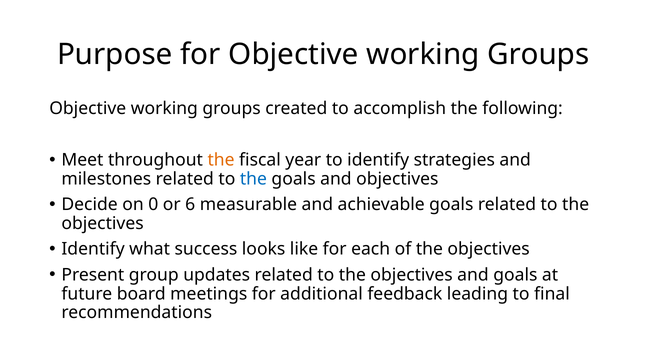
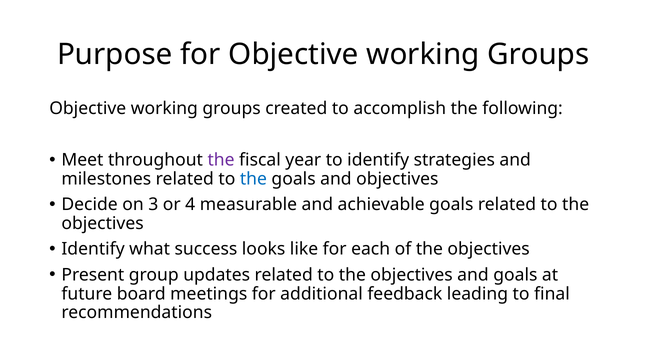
the colour: orange -> purple (221, 160)
0: 0 -> 3 (153, 205)
6: 6 -> 4 (190, 205)
